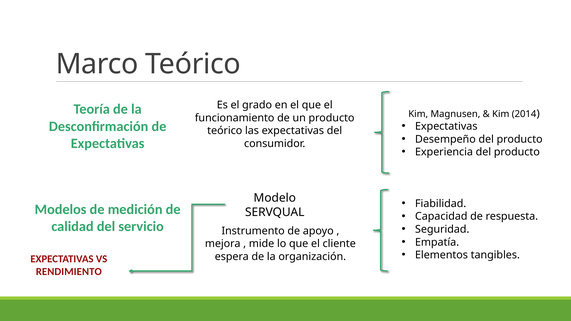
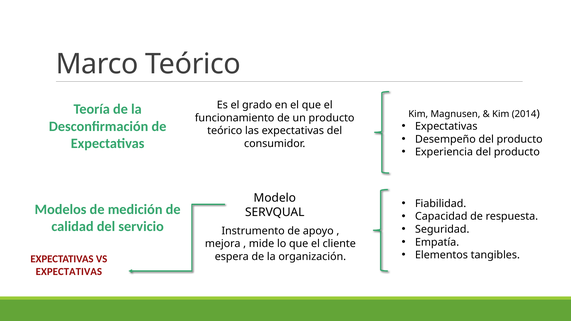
RENDIMIENTO: RENDIMIENTO -> EXPECTATIVAS (69, 272)
